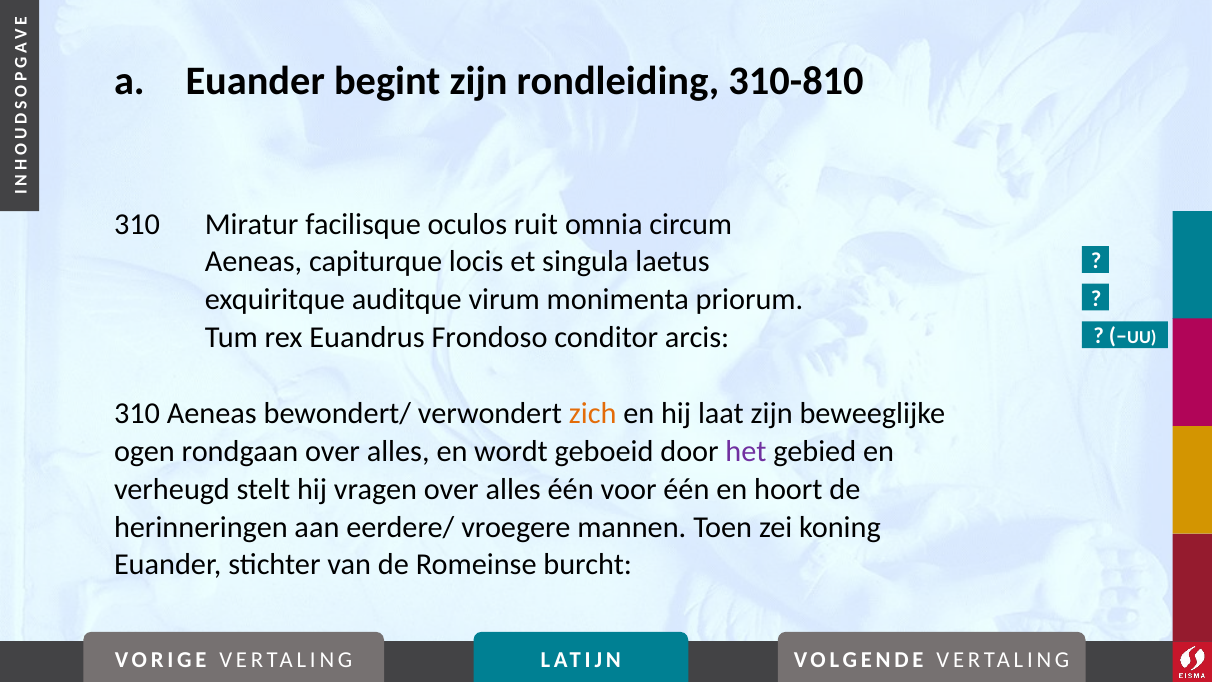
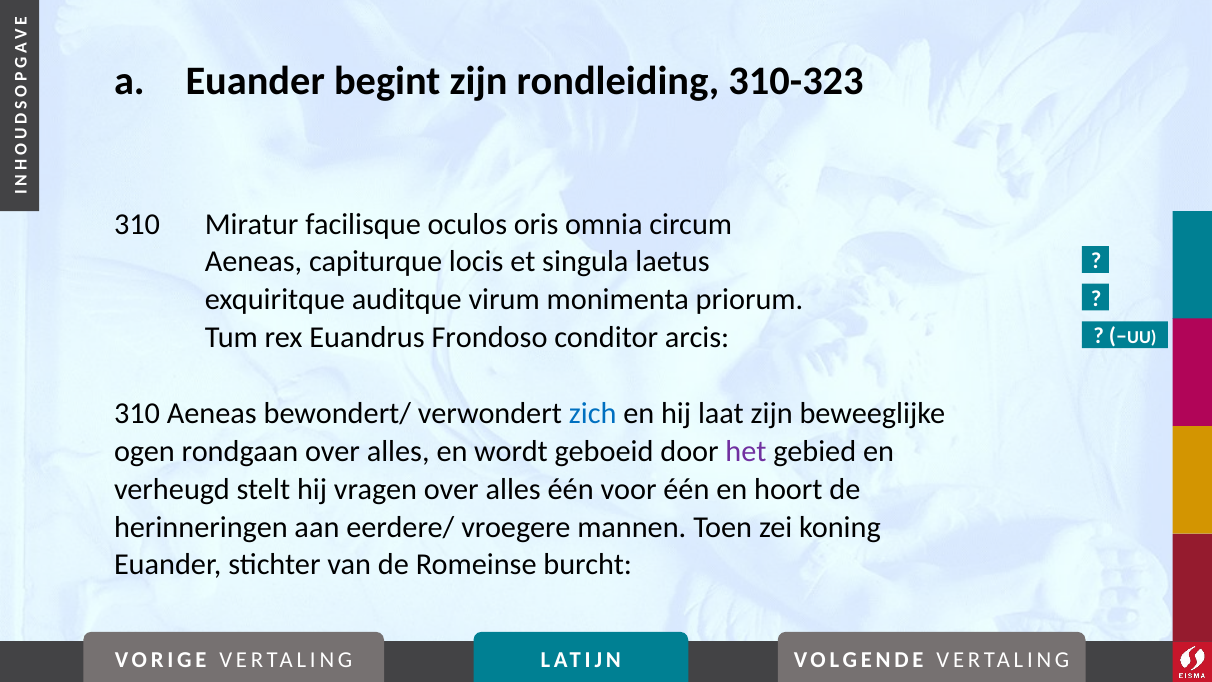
310-810: 310-810 -> 310-323 (796, 81)
ruit: ruit -> oris (536, 224)
zich colour: orange -> blue (593, 413)
